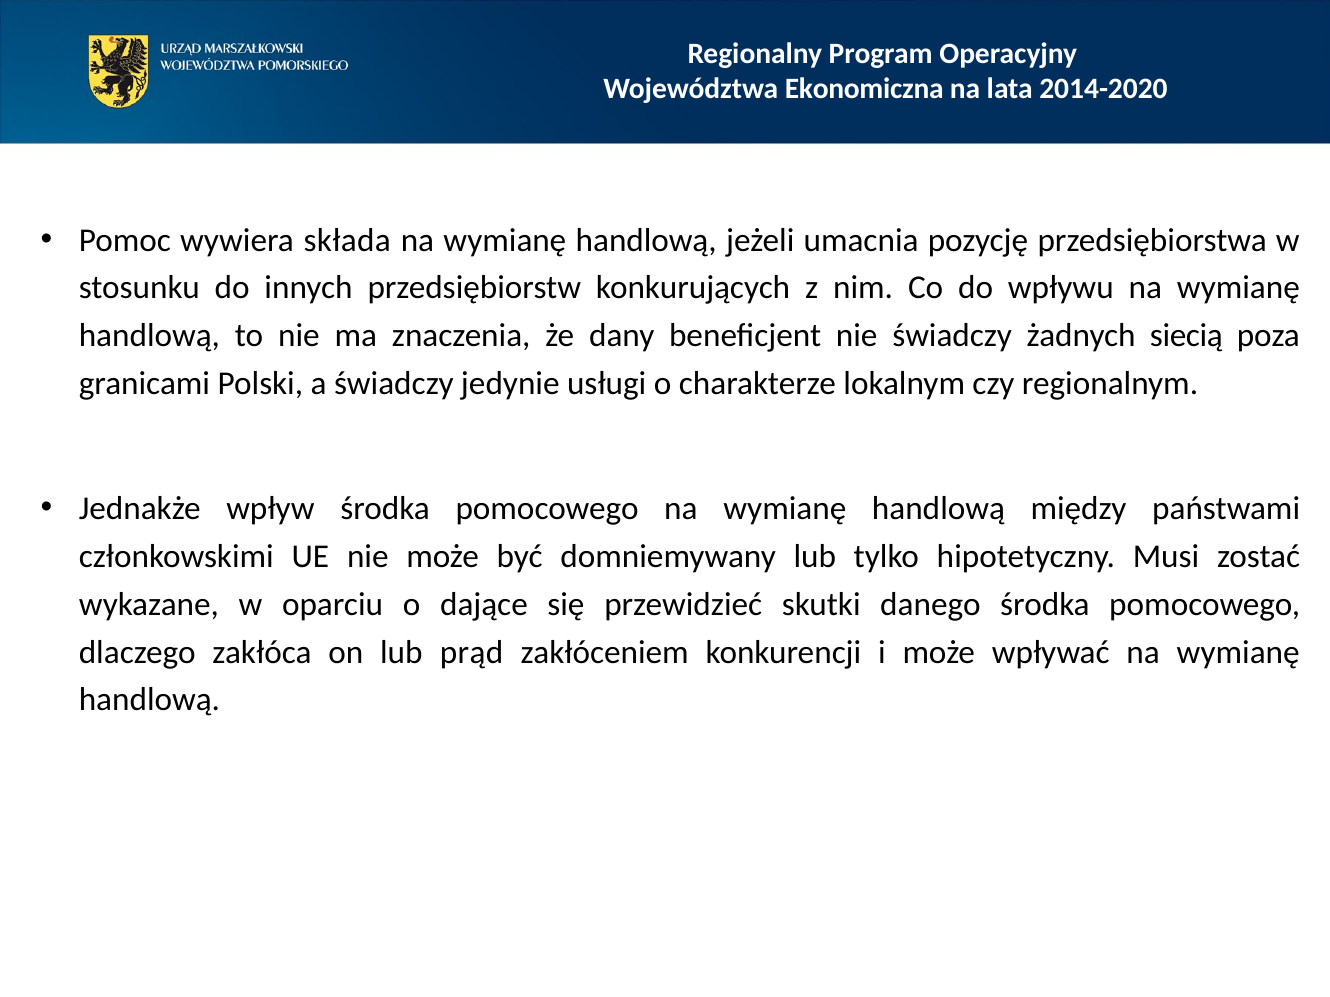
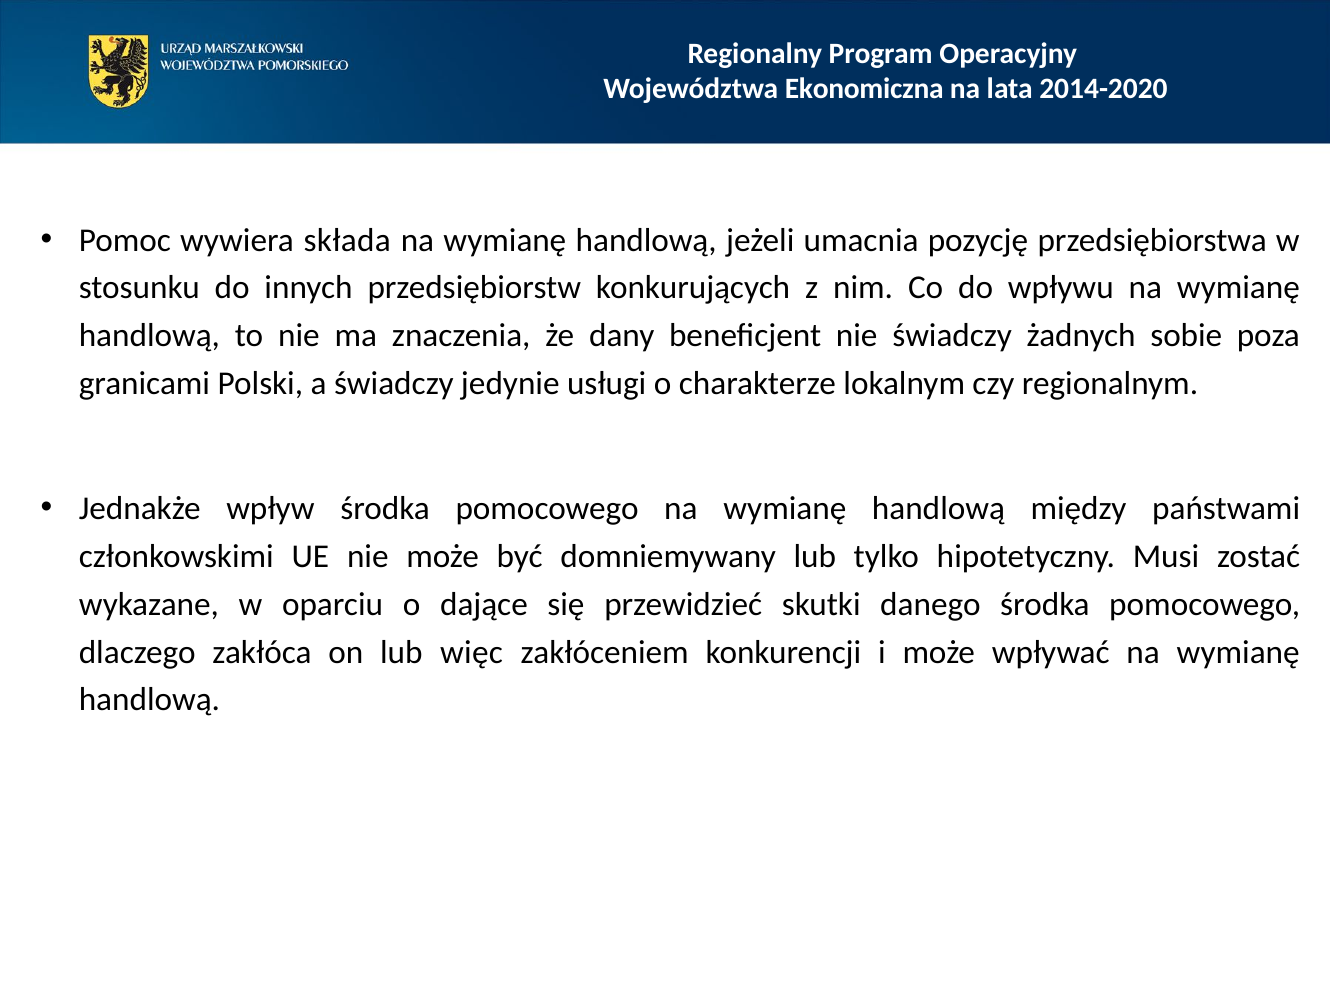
siecią: siecią -> sobie (1186, 336)
prąd: prąd -> więc (472, 652)
